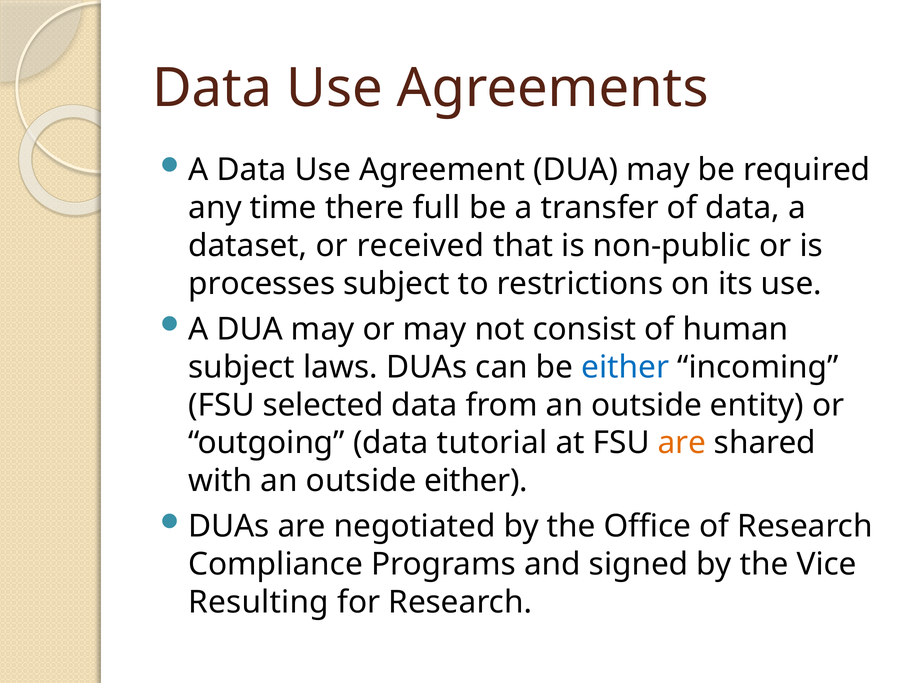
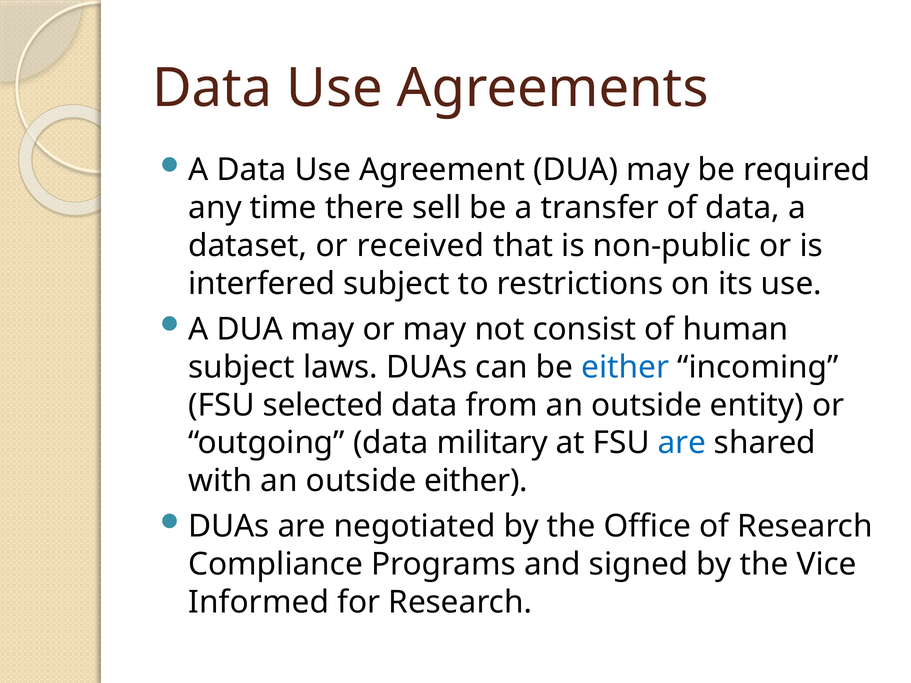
full: full -> sell (437, 208)
processes: processes -> interfered (262, 284)
tutorial: tutorial -> military (492, 443)
are colour: orange -> blue (682, 443)
Resulting: Resulting -> Informed (259, 603)
